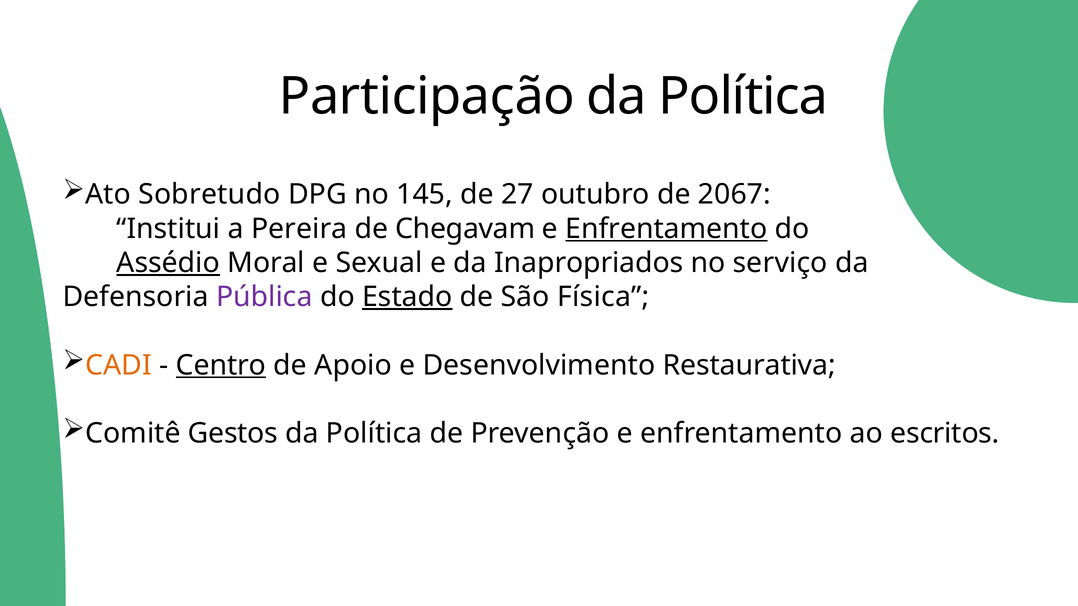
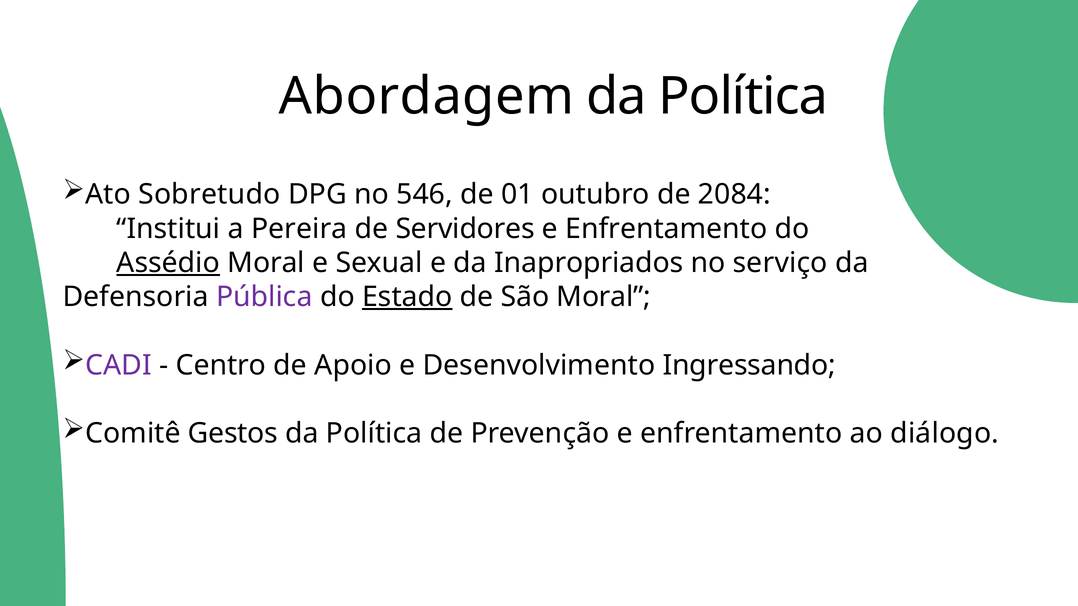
Participação: Participação -> Abordagem (427, 96)
145: 145 -> 546 (425, 195)
27: 27 -> 01 (517, 195)
2067: 2067 -> 2084 (734, 195)
Chegavam: Chegavam -> Servidores (465, 229)
Enfrentamento underline: present -> none (666, 229)
São Física: Física -> Moral (604, 297)
CADI colour: orange -> purple (119, 365)
Centro underline: present -> none (221, 365)
Restaurativa: Restaurativa -> Ingressando (749, 365)
escritos: escritos -> diálogo (945, 434)
